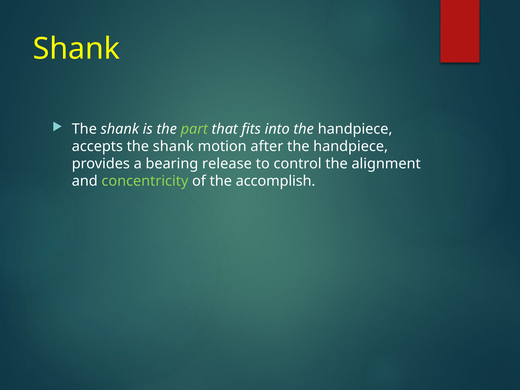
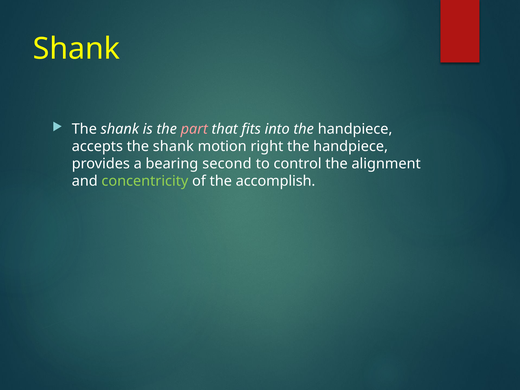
part colour: light green -> pink (194, 129)
after: after -> right (267, 146)
release: release -> second (227, 164)
